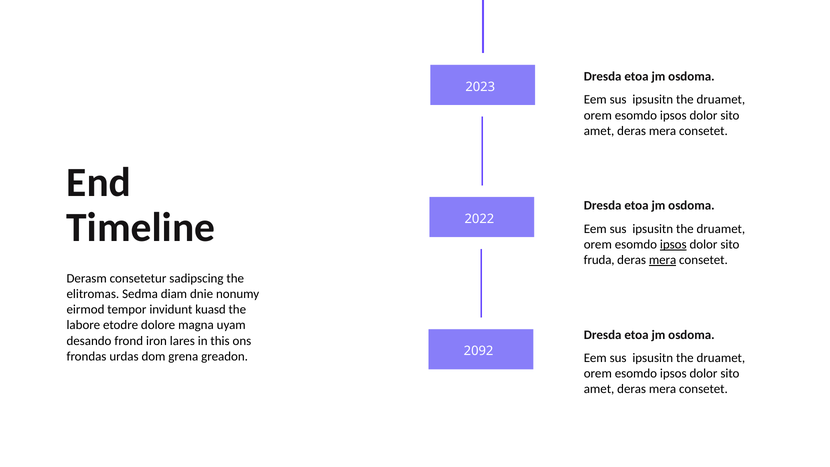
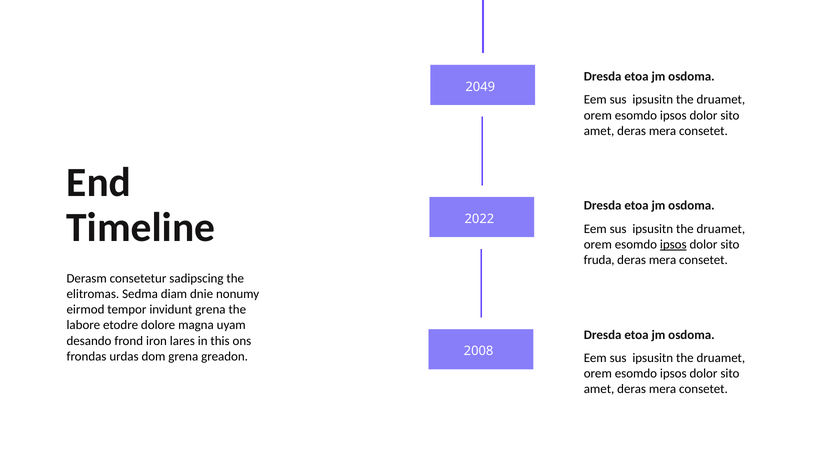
2023: 2023 -> 2049 (480, 87)
mera underline: present -> none (663, 260)
invidunt kuasd: kuasd -> grena (210, 310)
2092: 2092 -> 2008 (479, 351)
